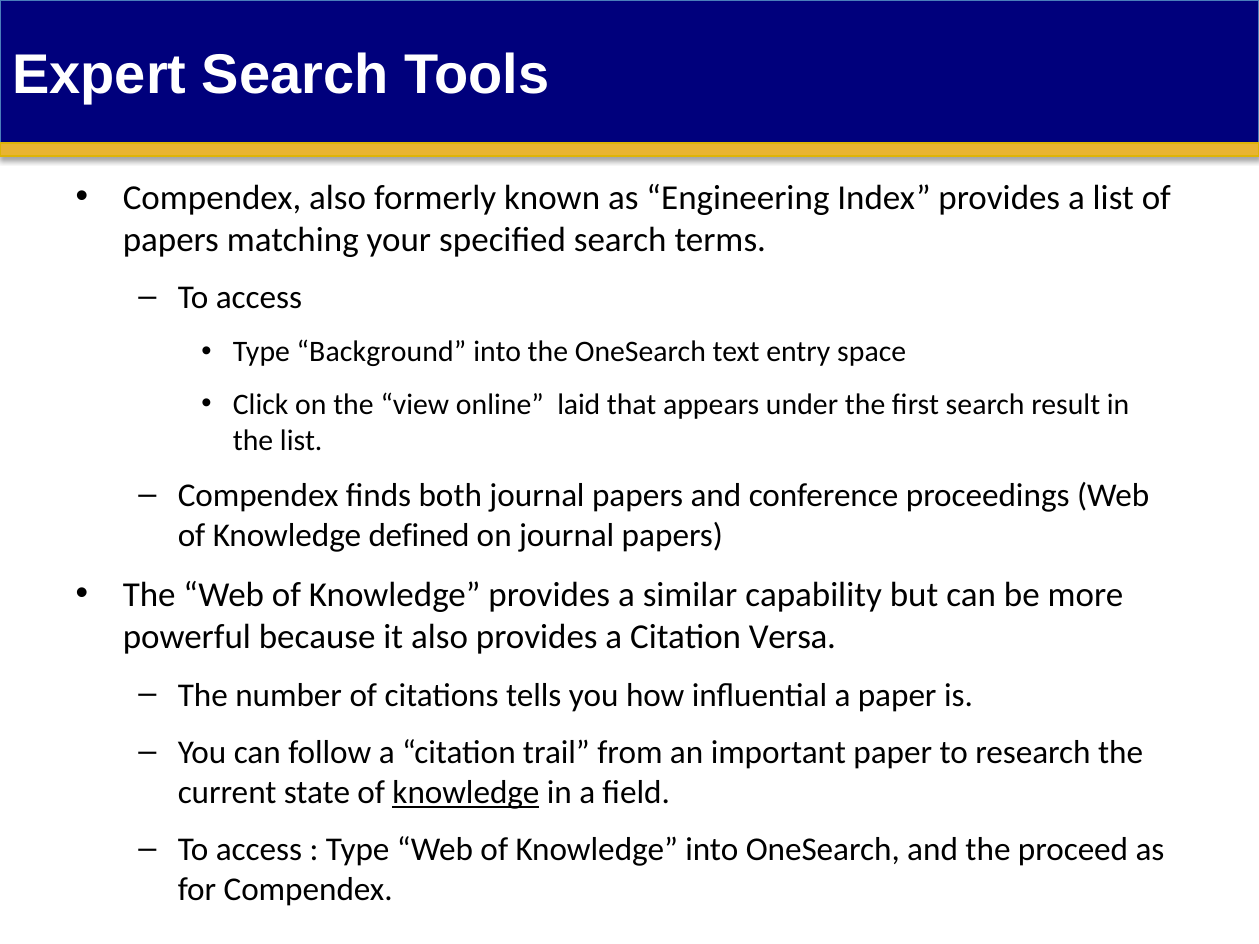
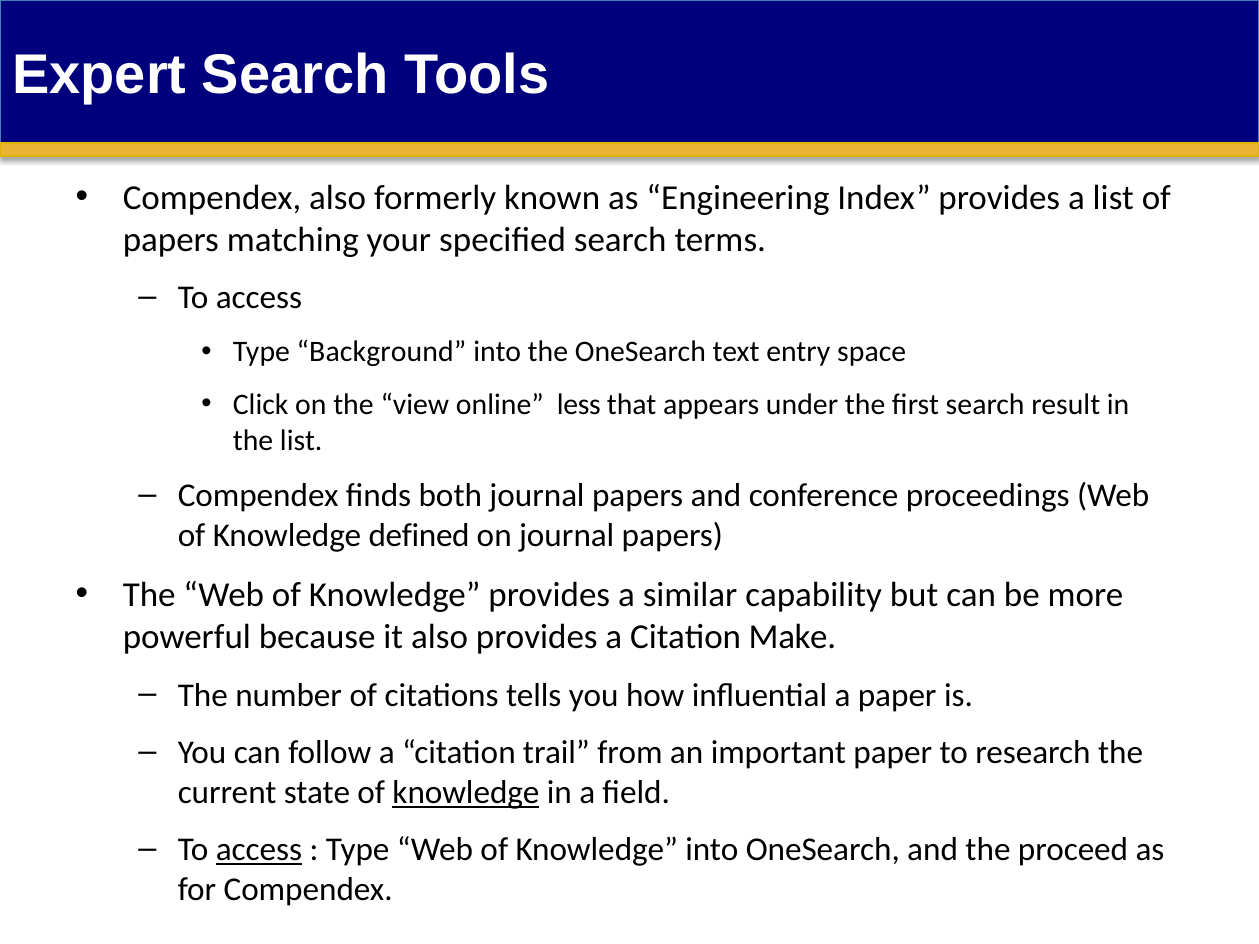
laid: laid -> less (579, 405)
Versa: Versa -> Make (792, 637)
access underline: none -> present (259, 850)
